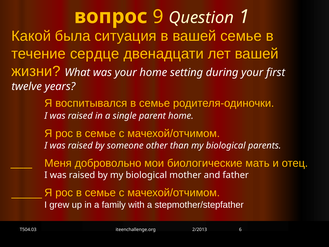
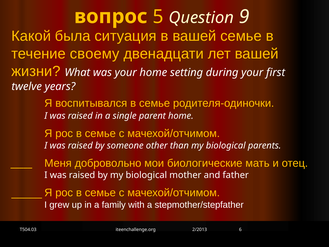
9: 9 -> 5 (158, 17)
1: 1 -> 9 (244, 17)
сердце: сердце -> своему (95, 54)
